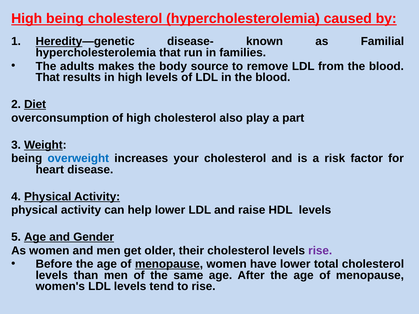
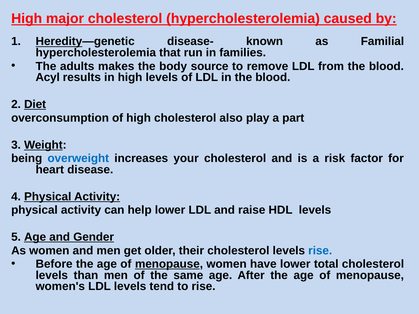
High being: being -> major (65, 19)
That: That -> Acyl (48, 77)
rise colour: purple -> blue (320, 251)
